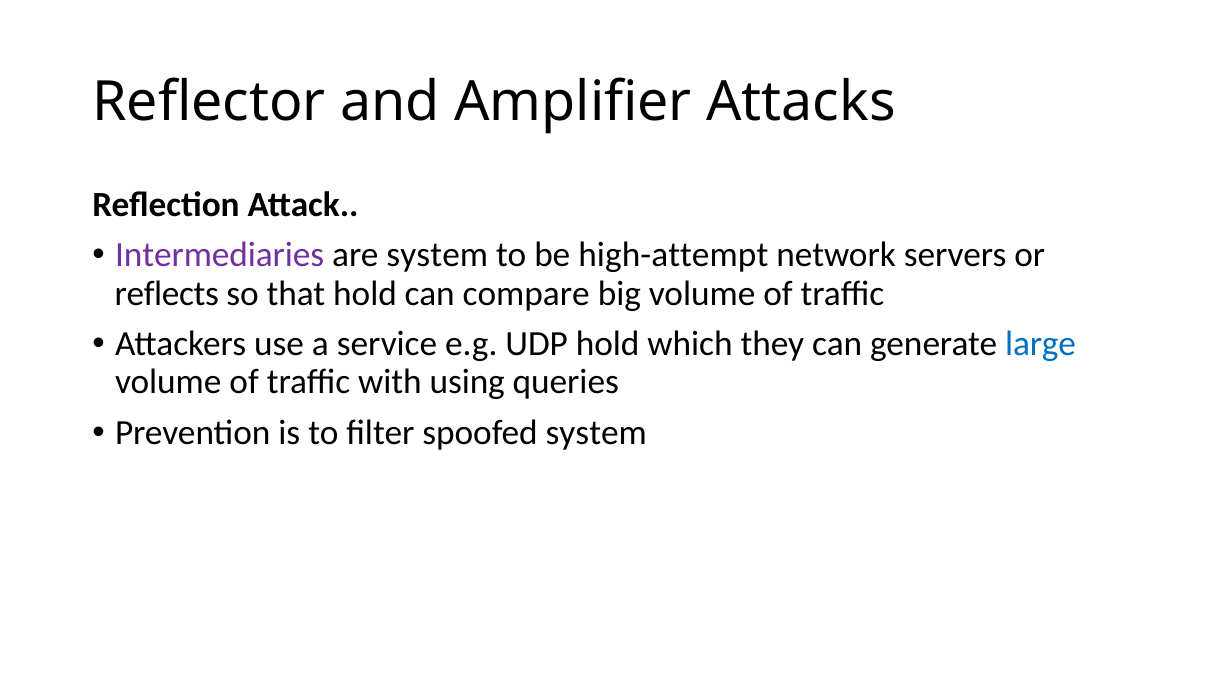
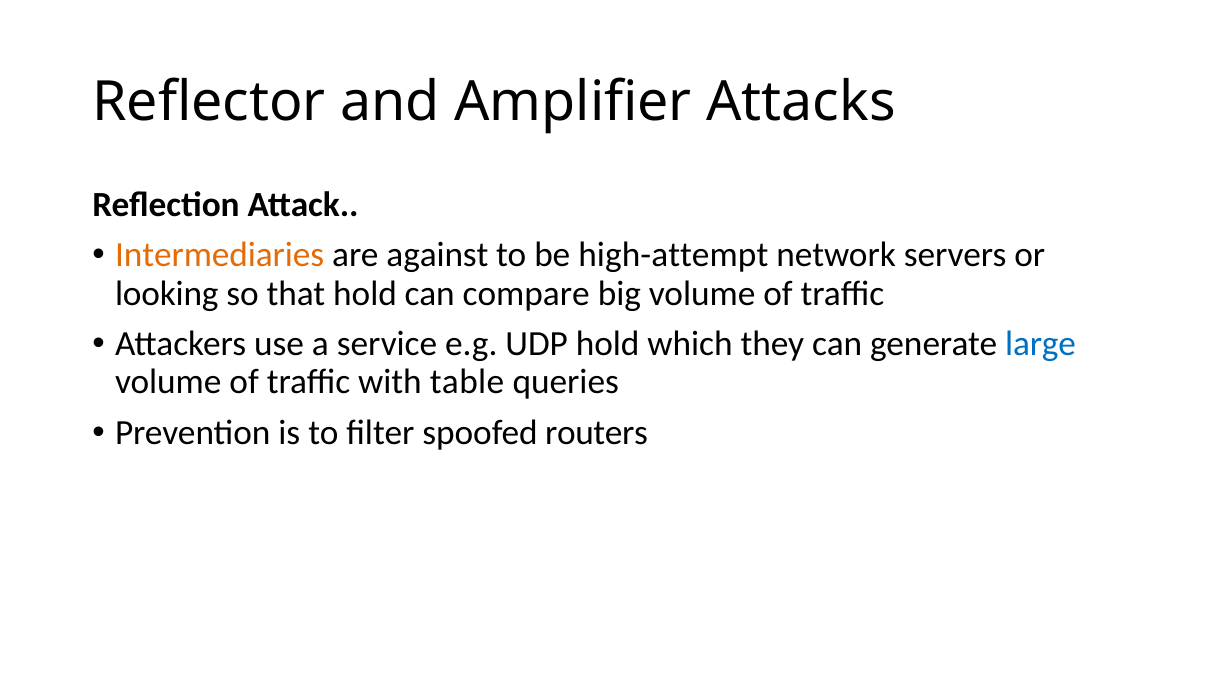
Intermediaries colour: purple -> orange (220, 255)
are system: system -> against (437, 255)
reflects: reflects -> looking (167, 293)
using: using -> table (467, 382)
spoofed system: system -> routers (596, 433)
